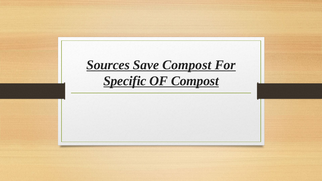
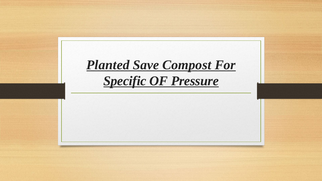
Sources: Sources -> Planted (108, 65)
OF Compost: Compost -> Pressure (195, 81)
